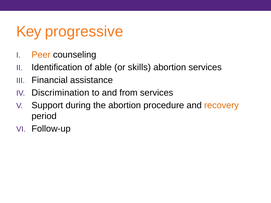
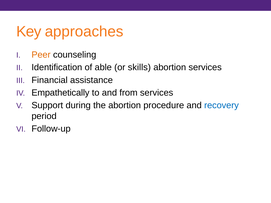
progressive: progressive -> approaches (84, 32)
Discrimination: Discrimination -> Empathetically (60, 93)
recovery colour: orange -> blue (221, 105)
